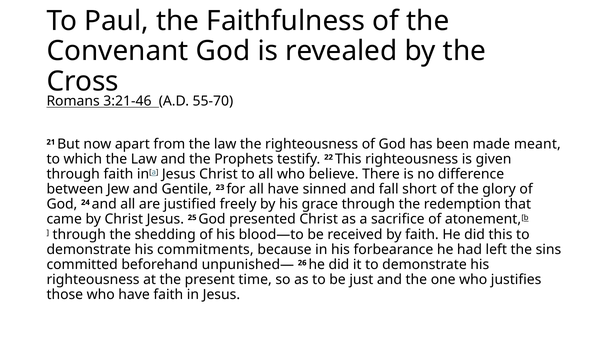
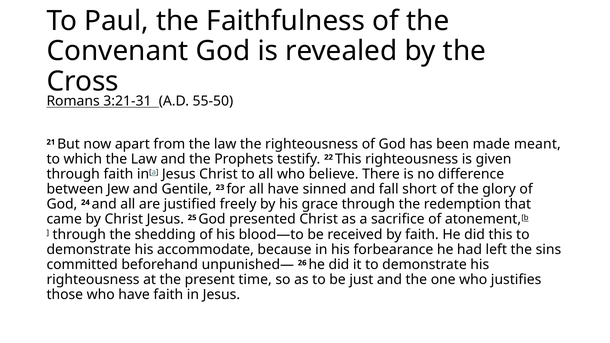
3:21-46: 3:21-46 -> 3:21-31 (127, 101)
55-70: 55-70 -> 55-50 (213, 101)
commitments: commitments -> accommodate (206, 250)
